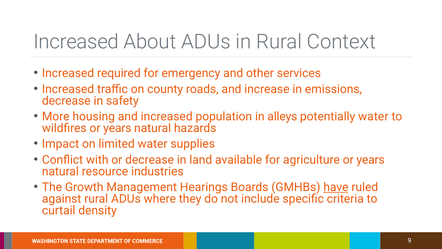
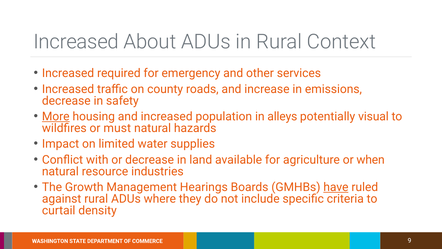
More underline: none -> present (56, 116)
potentially water: water -> visual (373, 116)
wildfires or years: years -> must (117, 128)
agriculture or years: years -> when (371, 160)
